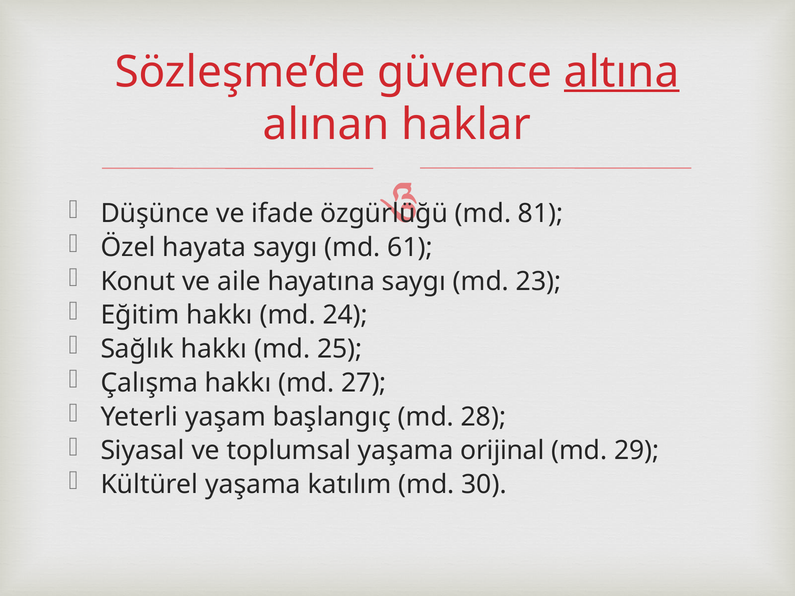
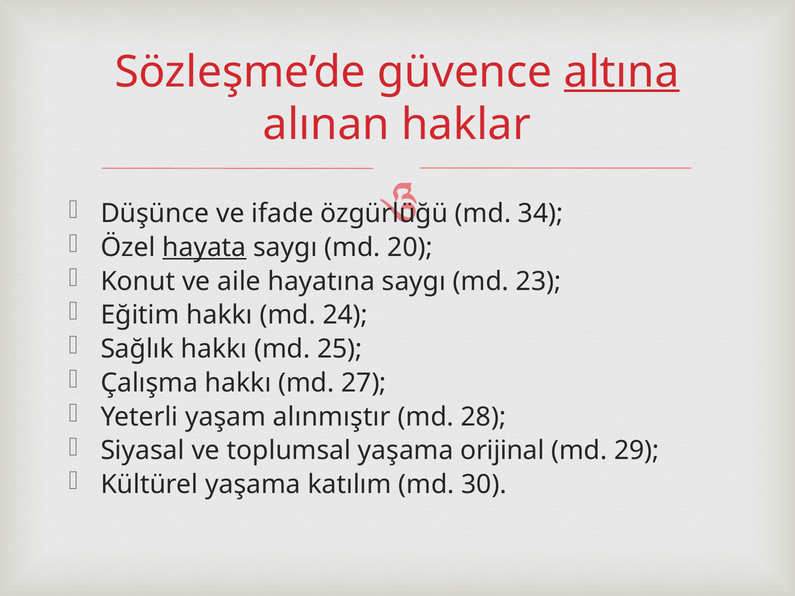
81: 81 -> 34 (541, 214)
hayata underline: none -> present (204, 247)
61: 61 -> 20 (410, 247)
başlangıç: başlangıç -> alınmıştır (332, 417)
